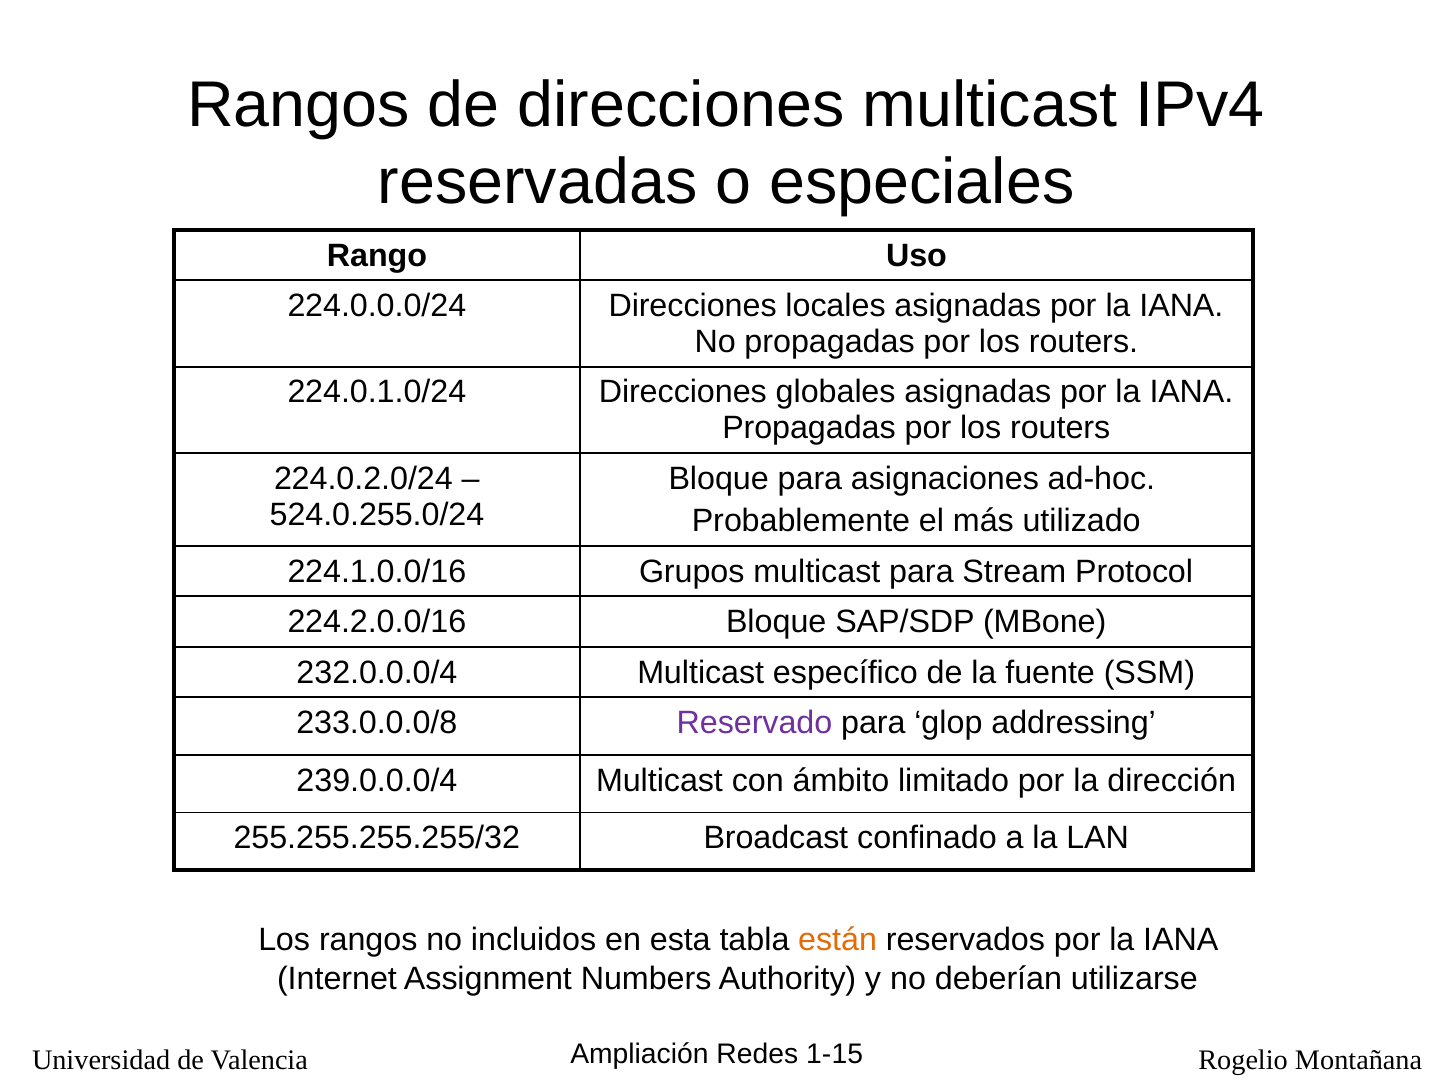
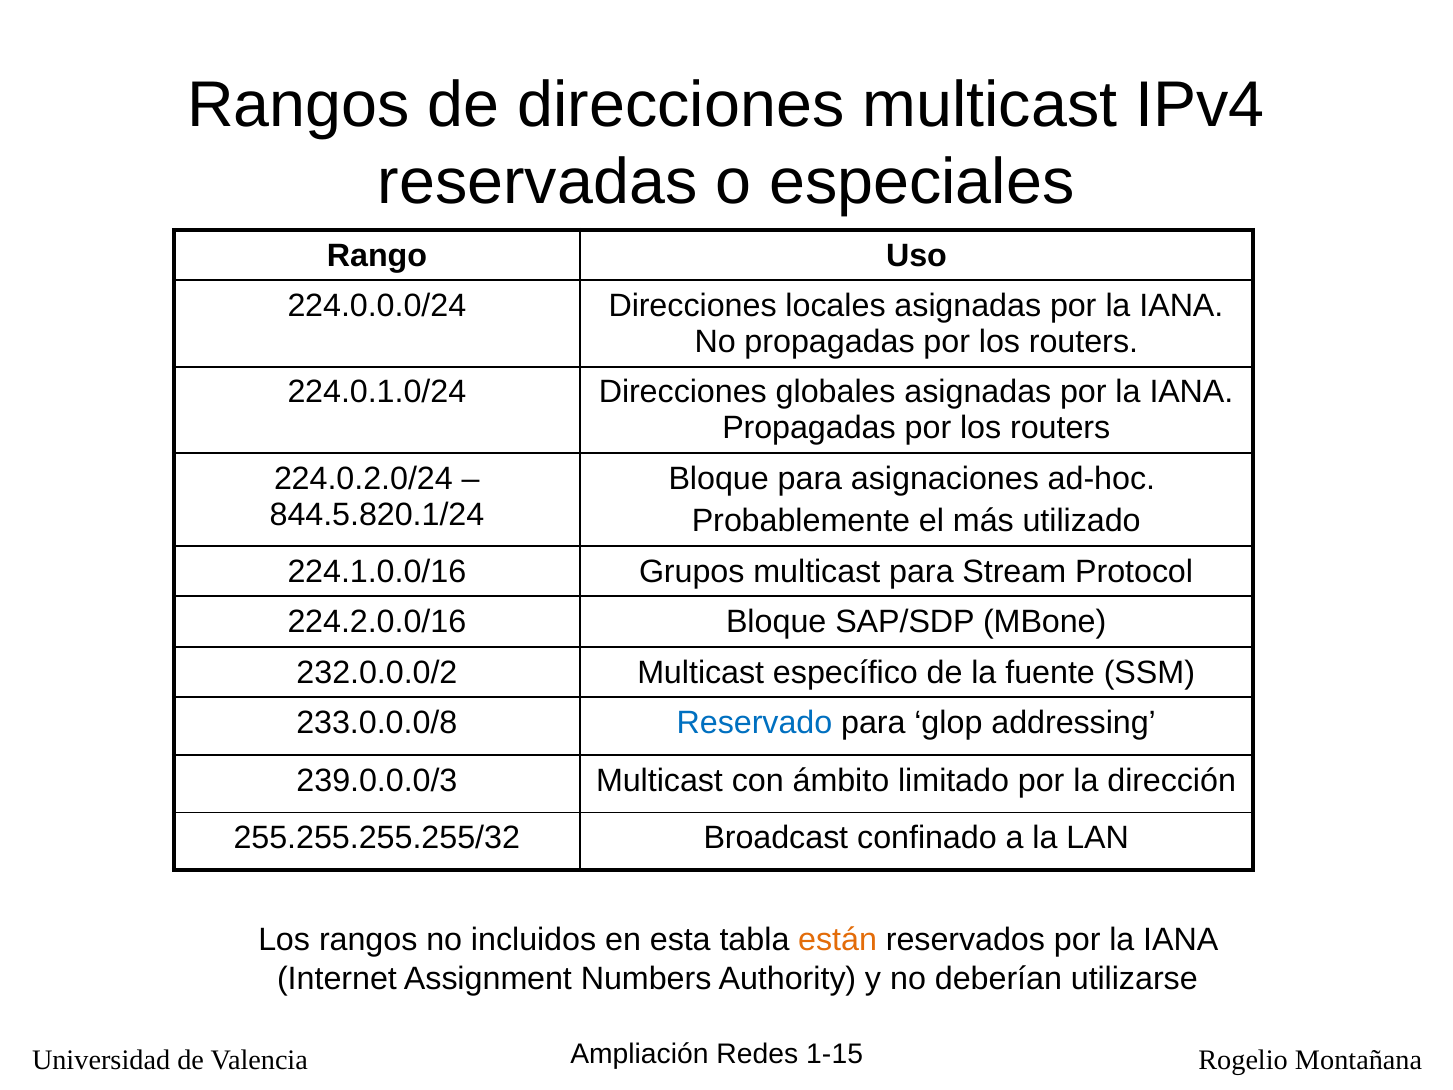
524.0.255.0/24: 524.0.255.0/24 -> 844.5.820.1/24 (377, 514)
232.0.0.0/4: 232.0.0.0/4 -> 232.0.0.0/2 (377, 672)
Reservado colour: purple -> blue (754, 723)
239.0.0.0/4: 239.0.0.0/4 -> 239.0.0.0/3 (377, 780)
